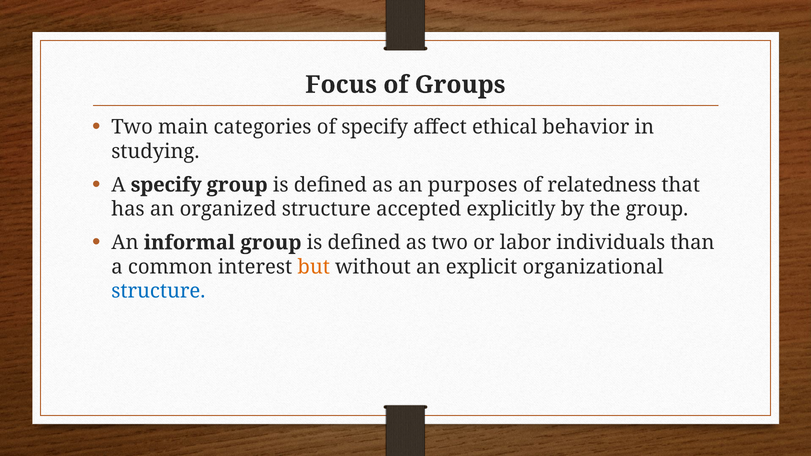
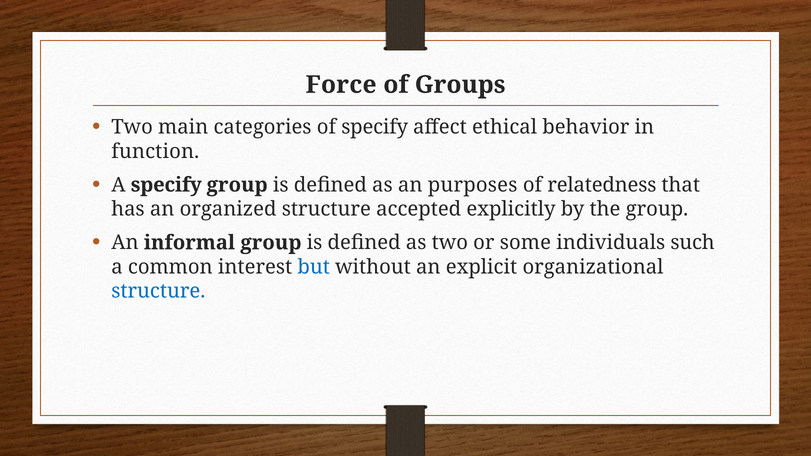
Focus: Focus -> Force (341, 85)
studying: studying -> function (155, 151)
labor: labor -> some (525, 243)
than: than -> such (693, 243)
but colour: orange -> blue (314, 267)
